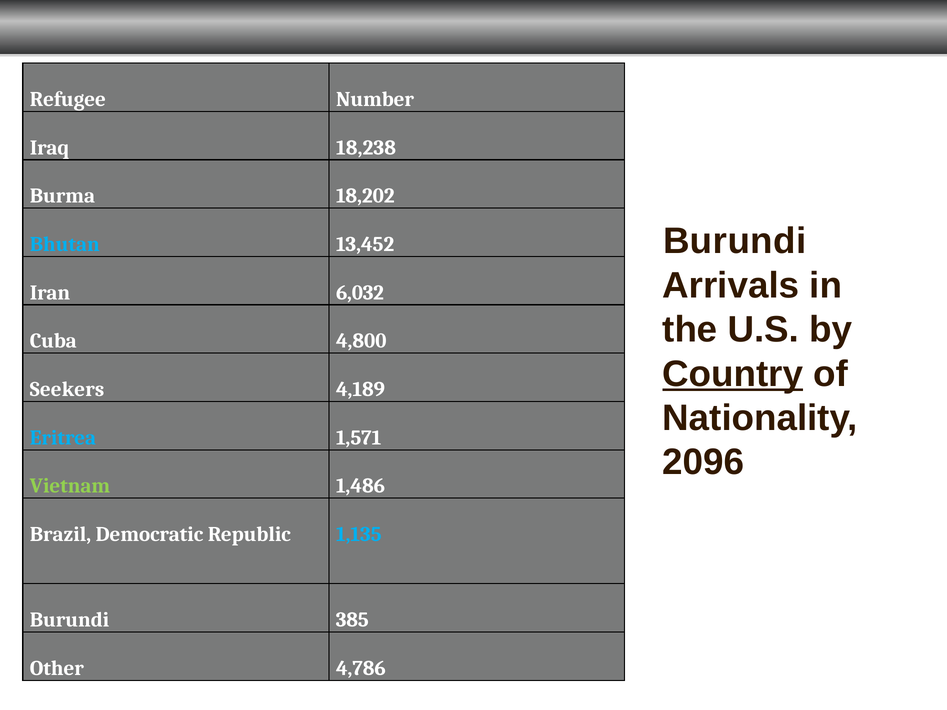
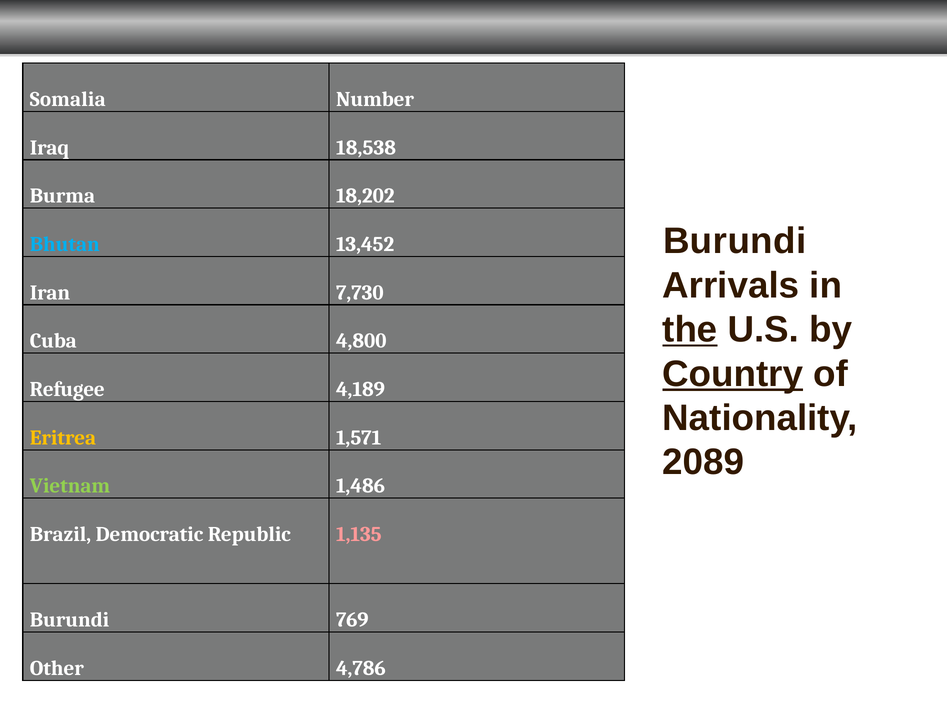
Refugee: Refugee -> Somalia (68, 99)
18,238: 18,238 -> 18,538 (366, 148)
6,032: 6,032 -> 7,730 (360, 293)
the underline: none -> present (690, 330)
Seekers: Seekers -> Refugee (67, 389)
Eritrea colour: light blue -> yellow (63, 438)
2096: 2096 -> 2089 (703, 463)
1,135 colour: light blue -> pink (359, 534)
385: 385 -> 769 (352, 620)
